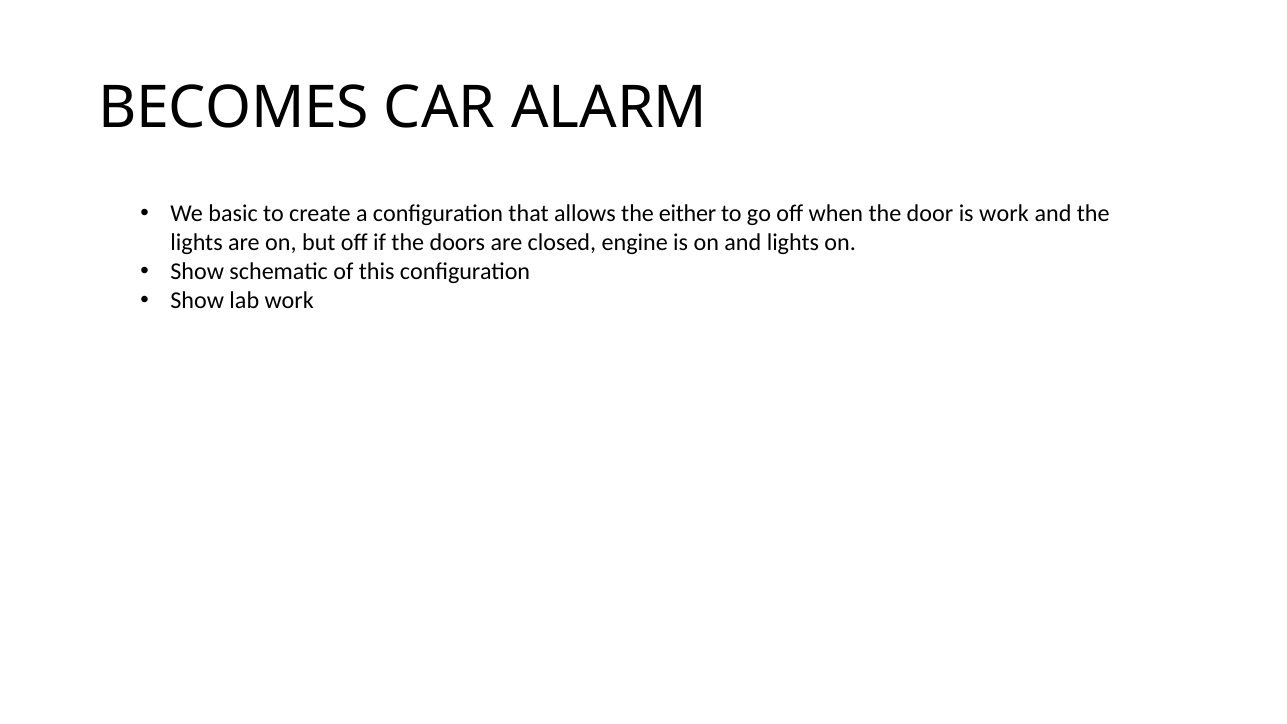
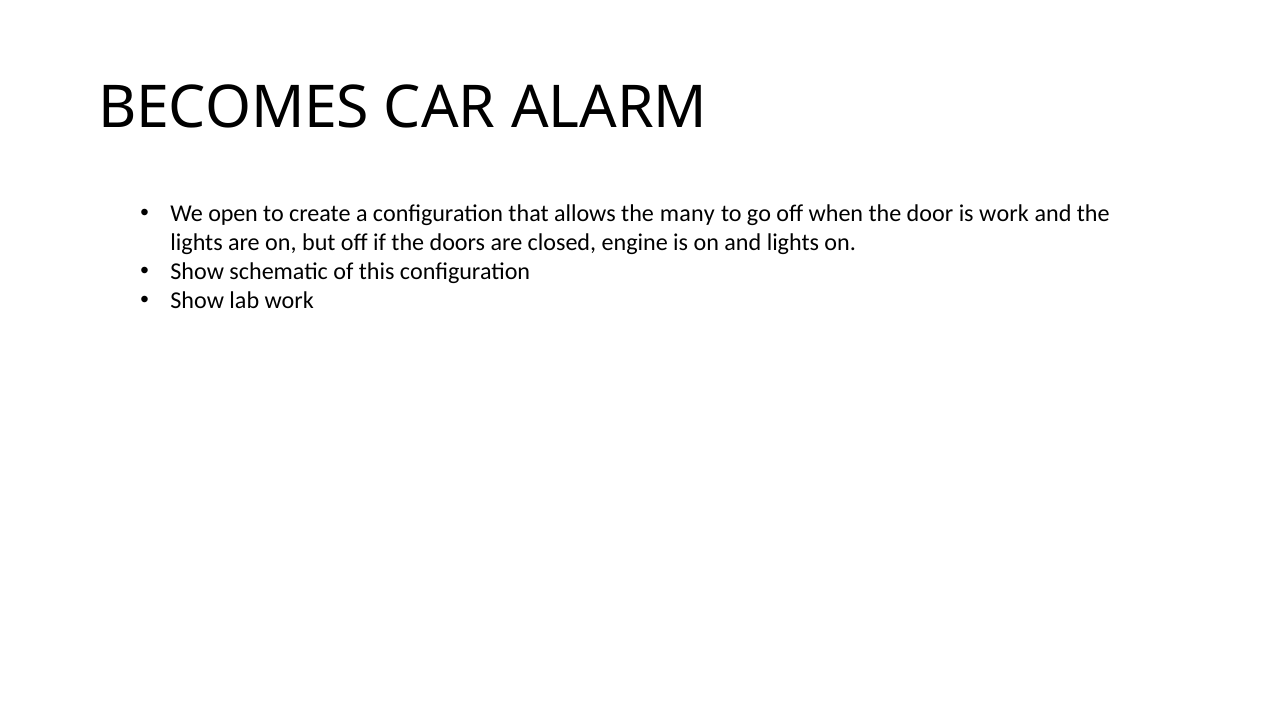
basic: basic -> open (233, 214)
either: either -> many (687, 214)
